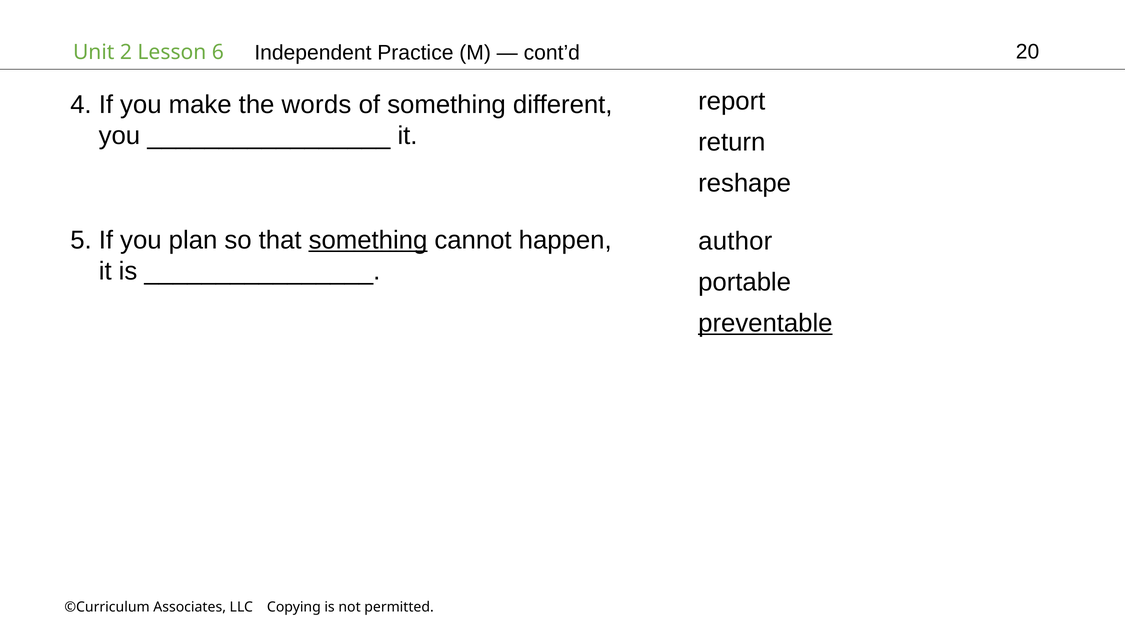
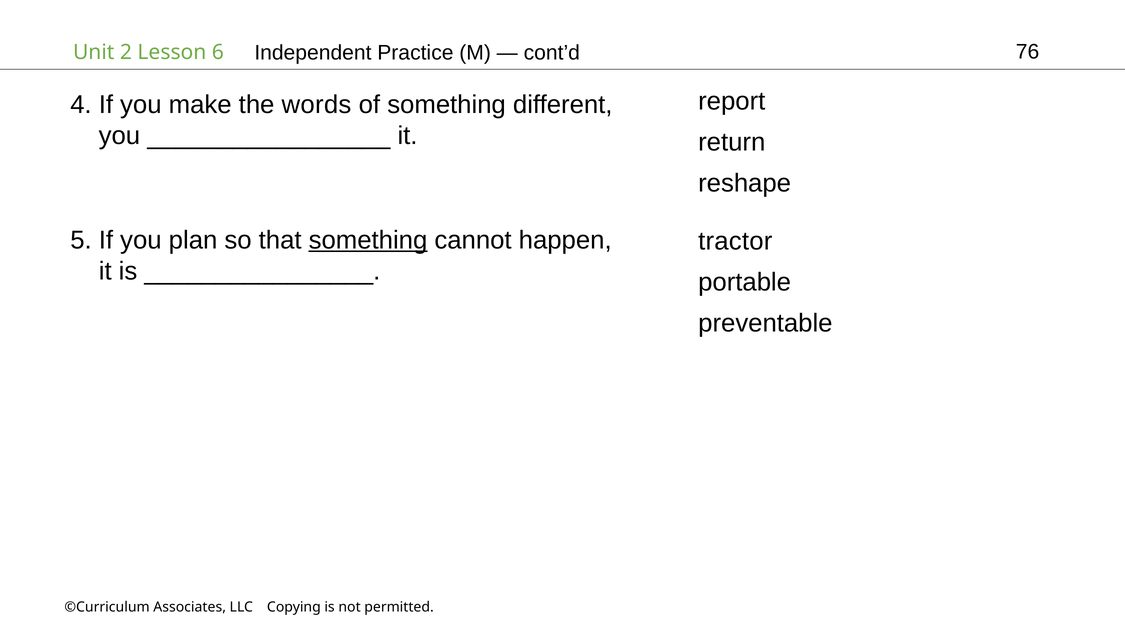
20: 20 -> 76 (1028, 52)
author: author -> tractor (735, 241)
preventable underline: present -> none (765, 323)
